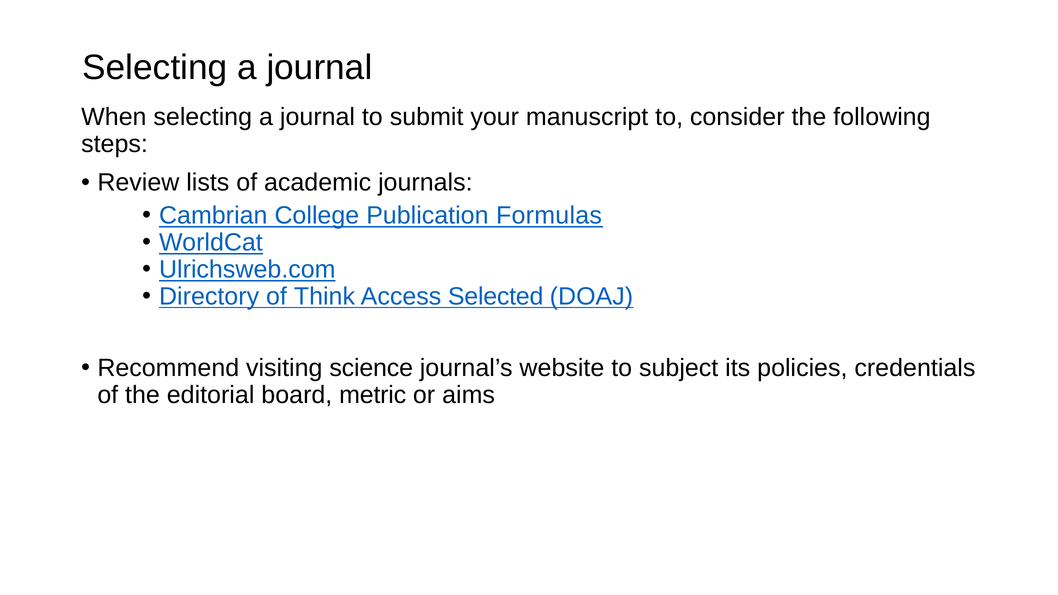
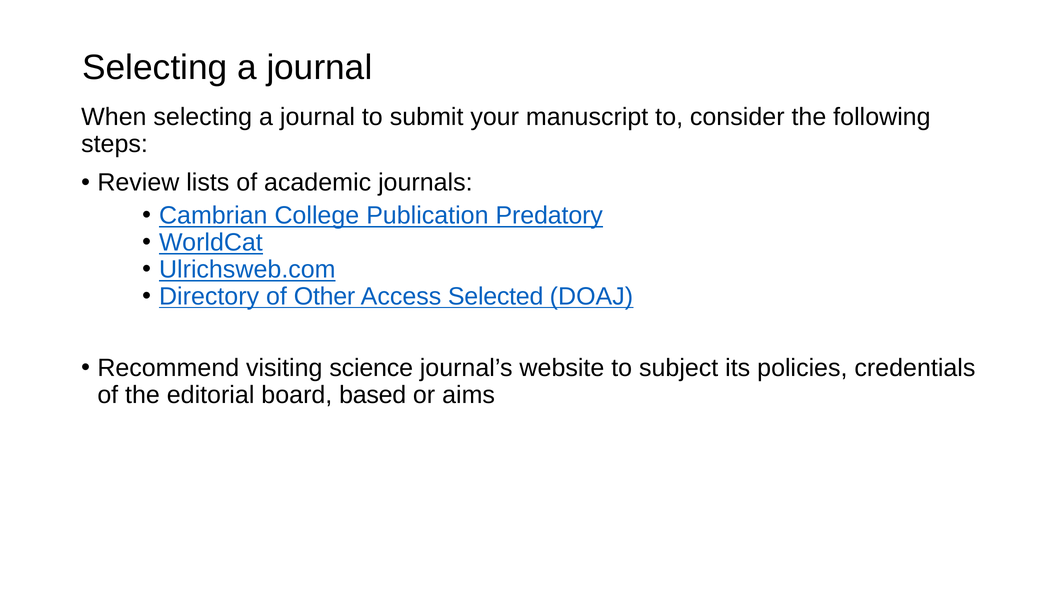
Formulas: Formulas -> Predatory (549, 216)
Think: Think -> Other (325, 297)
metric: metric -> based (373, 395)
